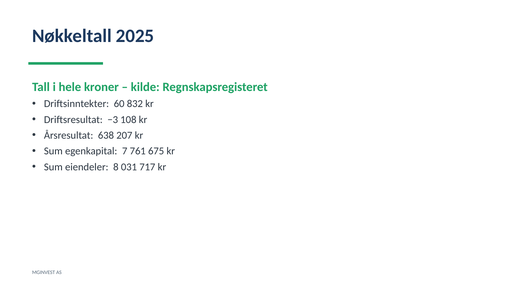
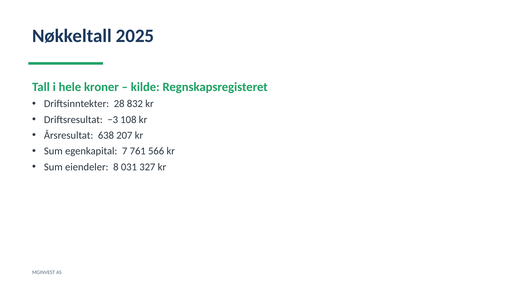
60: 60 -> 28 (119, 104)
675: 675 -> 566 (156, 151)
717: 717 -> 327 (147, 167)
